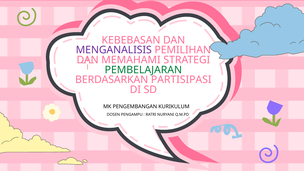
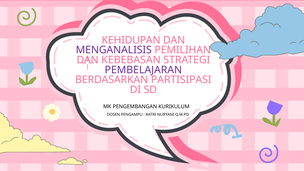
KEBEBASAN: KEBEBASAN -> KEHIDUPAN (131, 40)
MEMAHAMI: MEMAHAMI -> KEBEBASAN (131, 60)
PEMBELAJARAN colour: green -> purple (143, 70)
